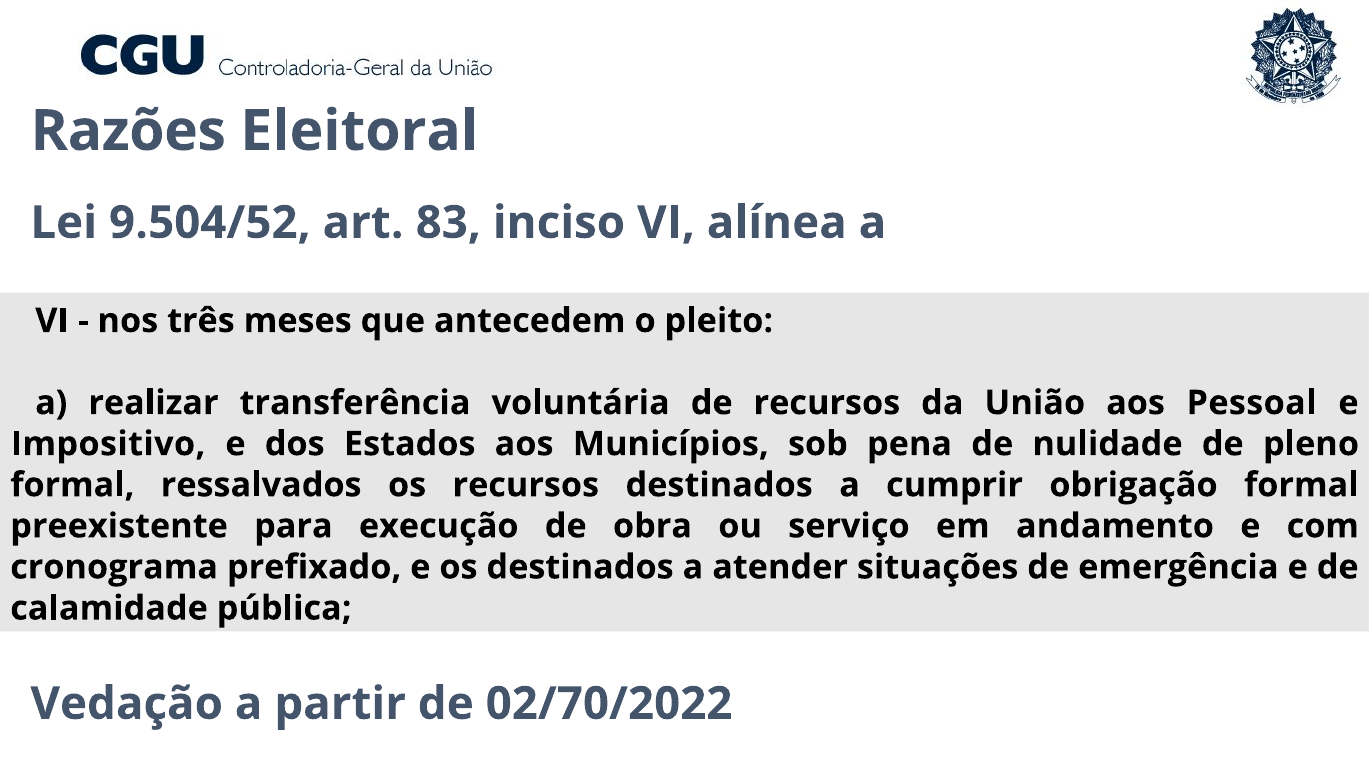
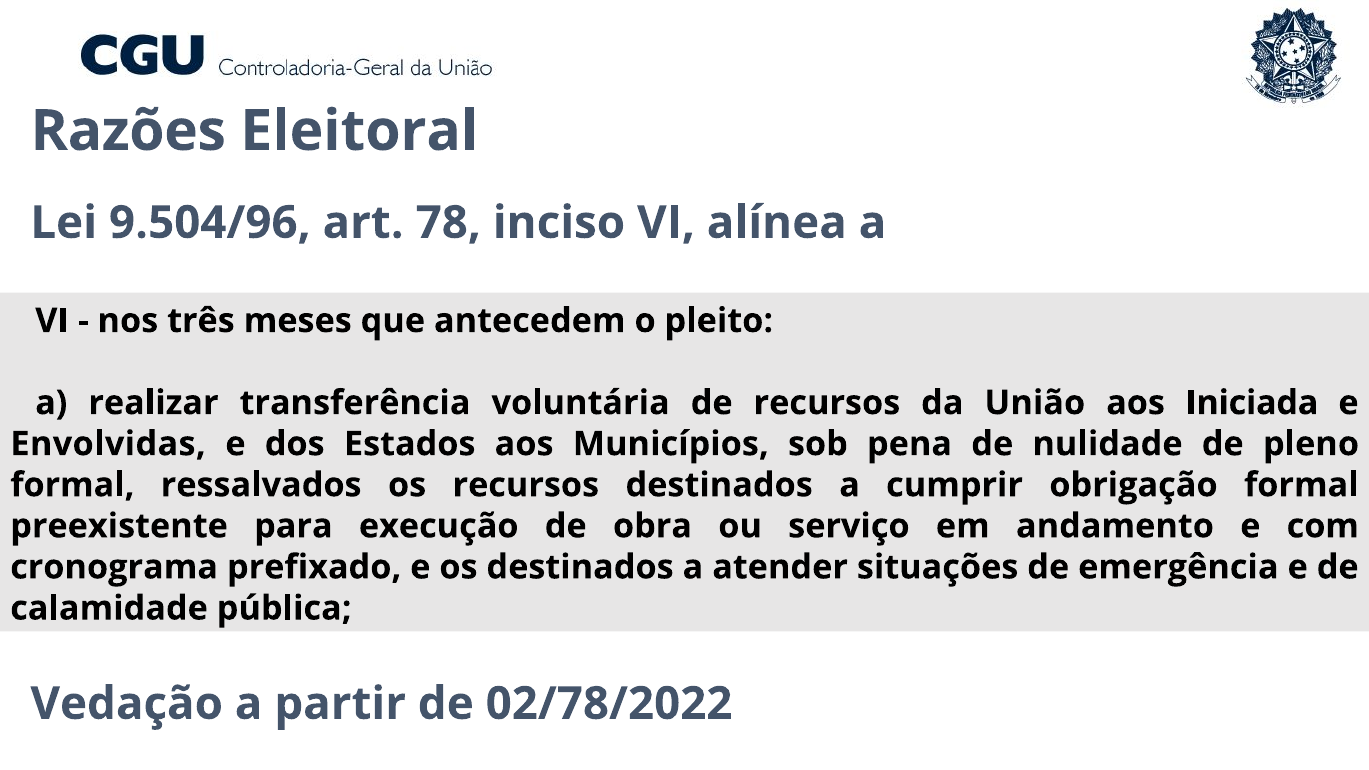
9.504/52: 9.504/52 -> 9.504/96 (210, 223)
83: 83 -> 78 (448, 223)
Pessoal: Pessoal -> Iniciada (1252, 403)
Impositivo: Impositivo -> Envolvidas (108, 444)
02/70/2022: 02/70/2022 -> 02/78/2022 (609, 704)
